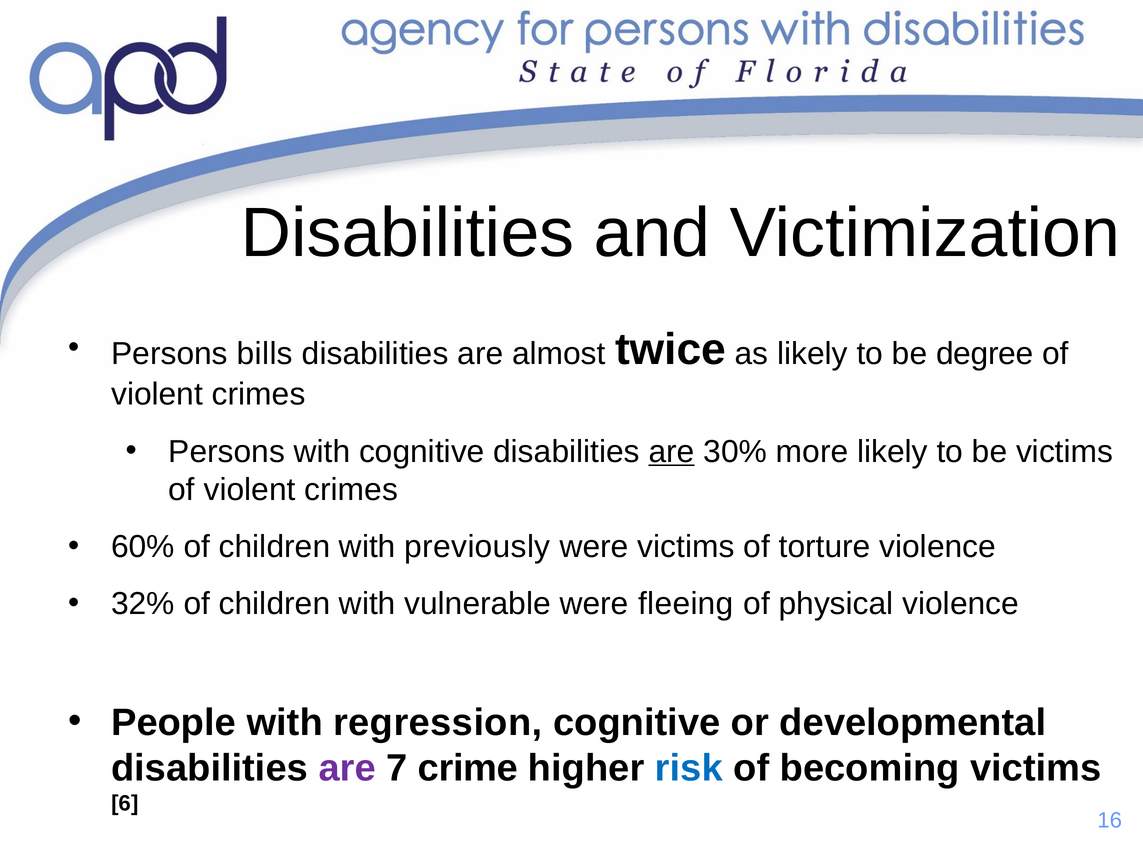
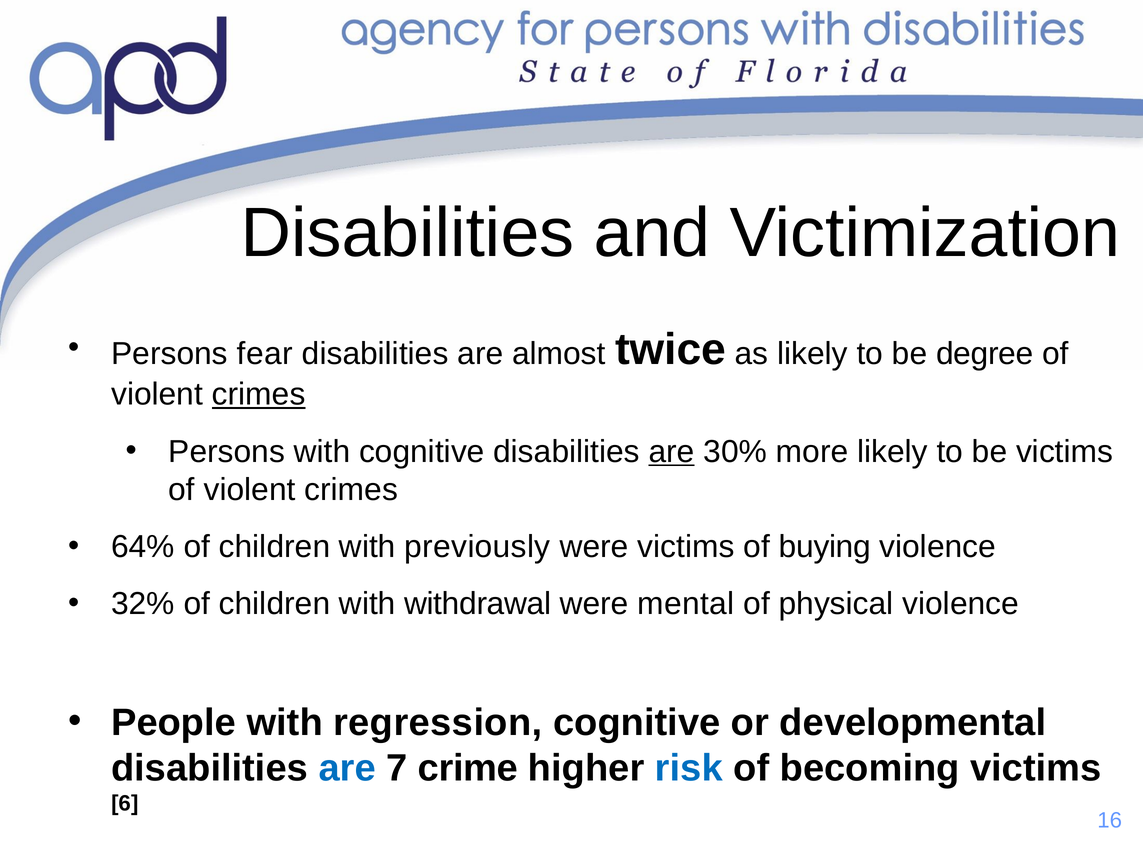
bills: bills -> fear (265, 354)
crimes underline: none -> present (259, 395)
60%: 60% -> 64% (143, 547)
torture: torture -> buying (825, 547)
vulnerable: vulnerable -> withdrawal (478, 604)
fleeing: fleeing -> mental (686, 604)
are colour: purple -> blue (347, 768)
